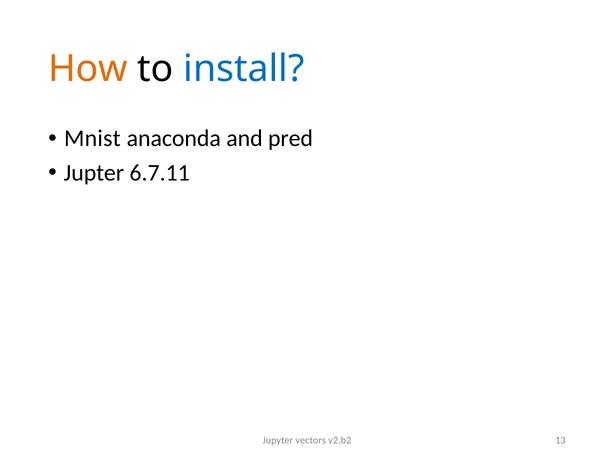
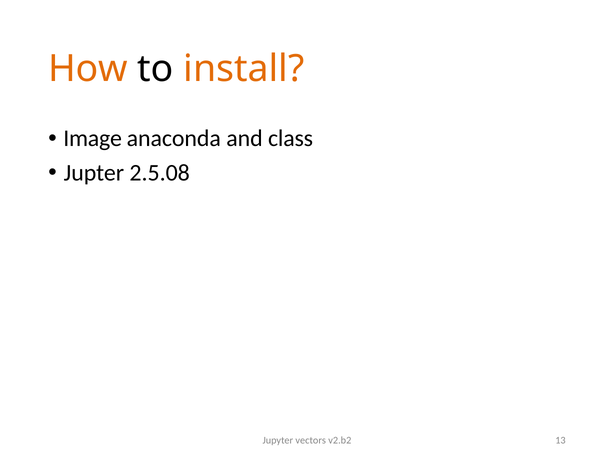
install colour: blue -> orange (244, 69)
Mnist: Mnist -> Image (93, 138)
pred: pred -> class (291, 138)
6.7.11: 6.7.11 -> 2.5.08 (160, 173)
